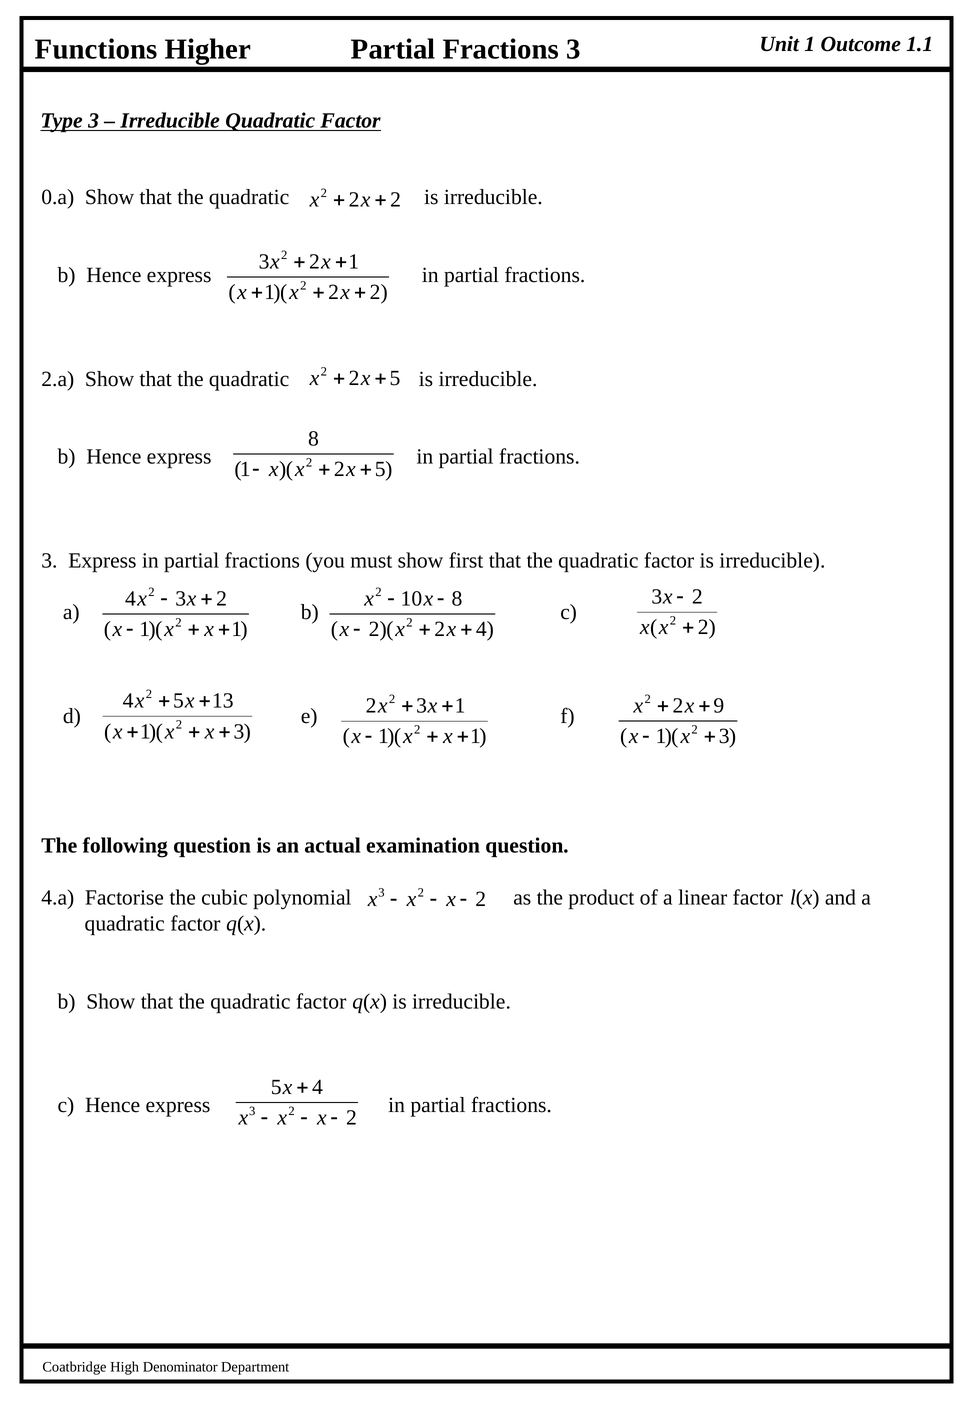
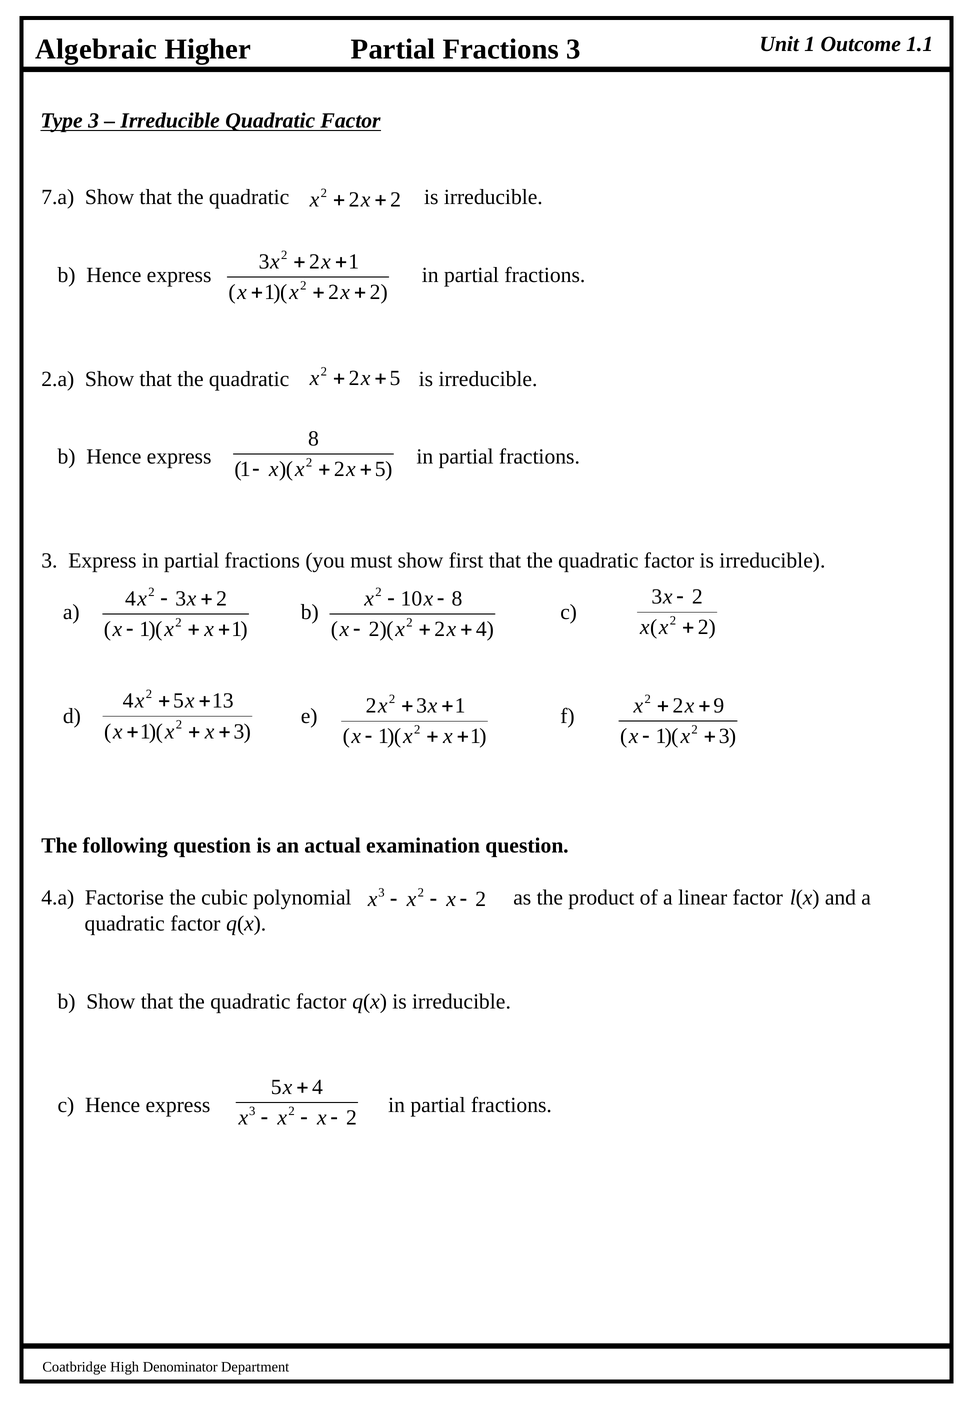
Functions: Functions -> Algebraic (96, 49)
0.a: 0.a -> 7.a (58, 197)
